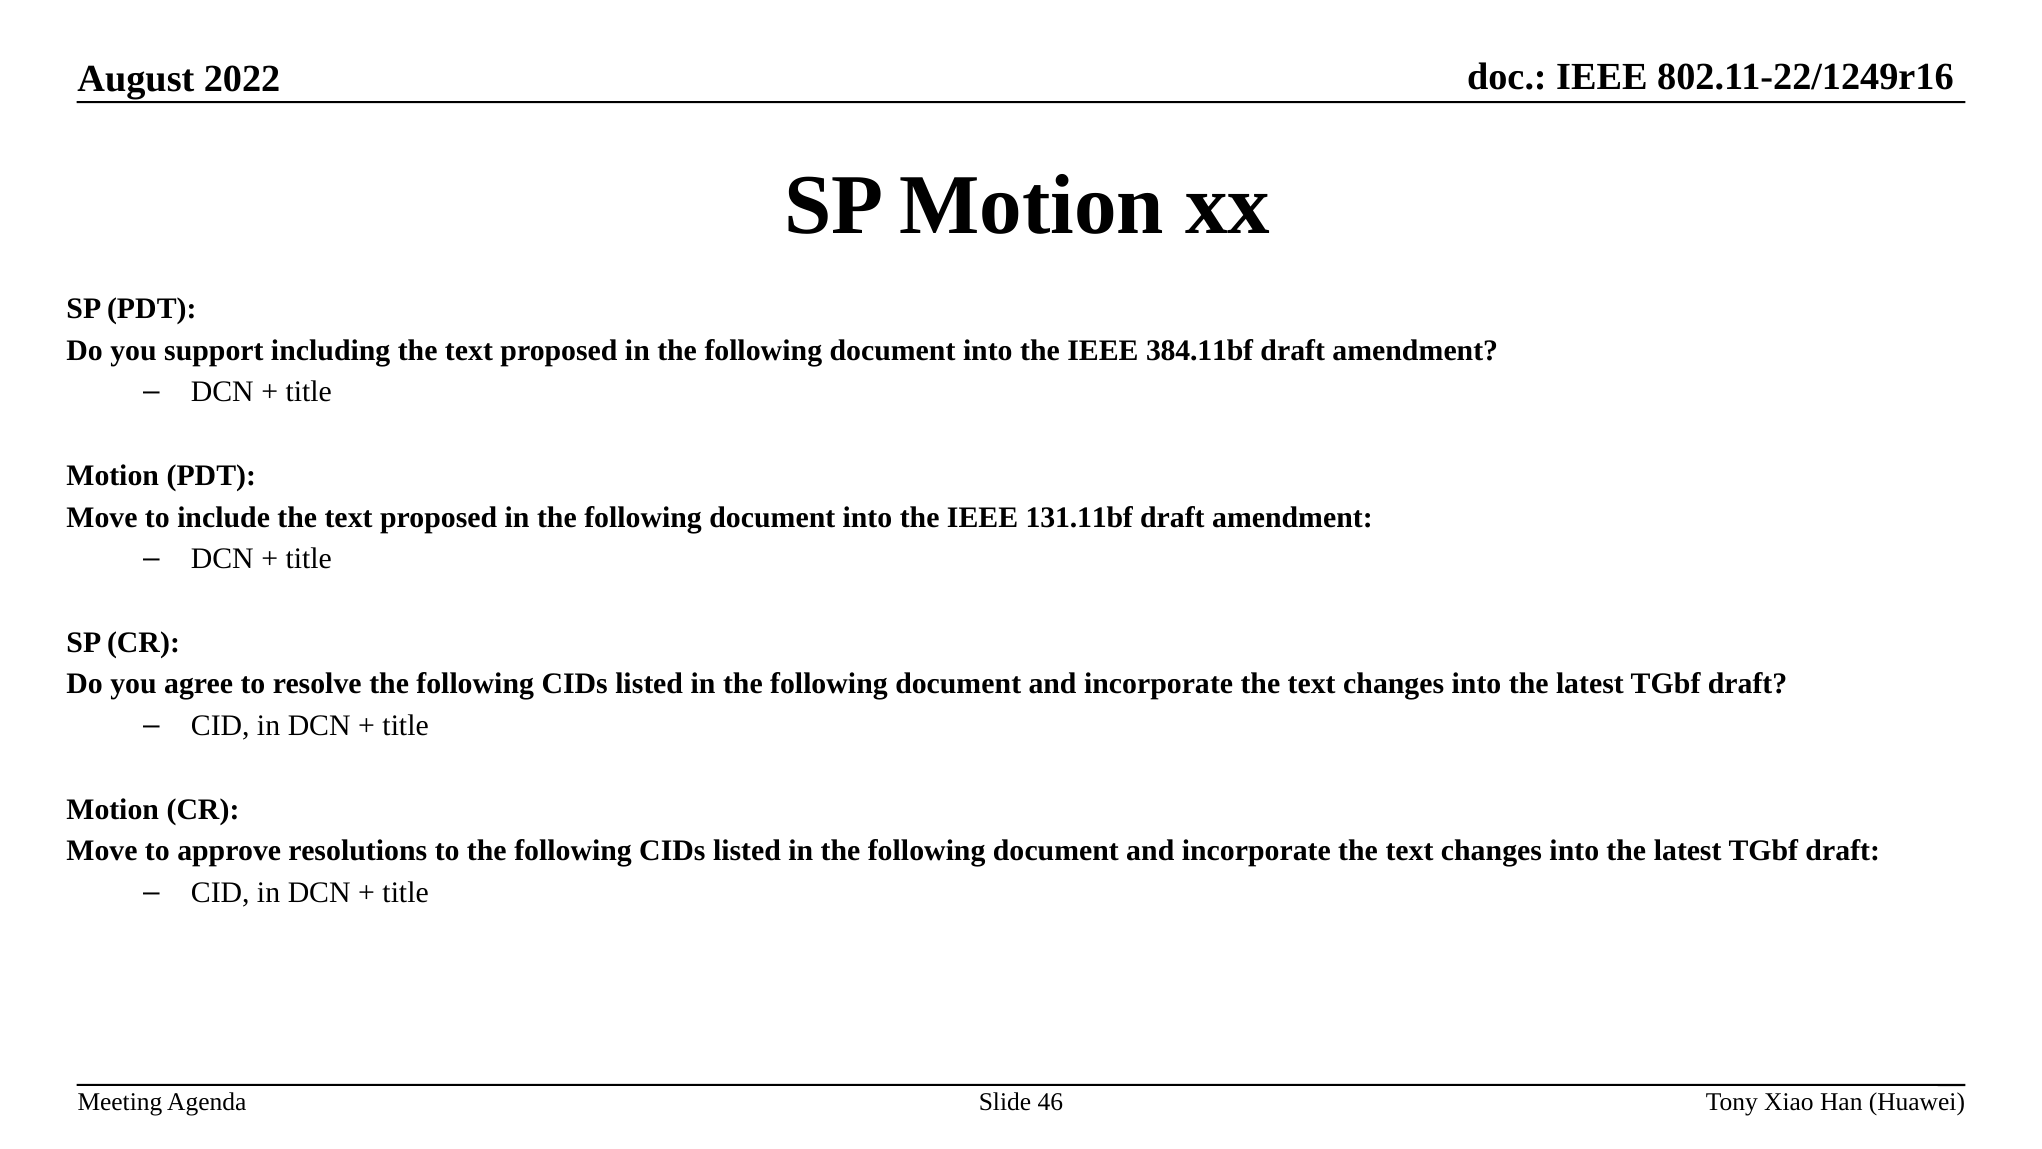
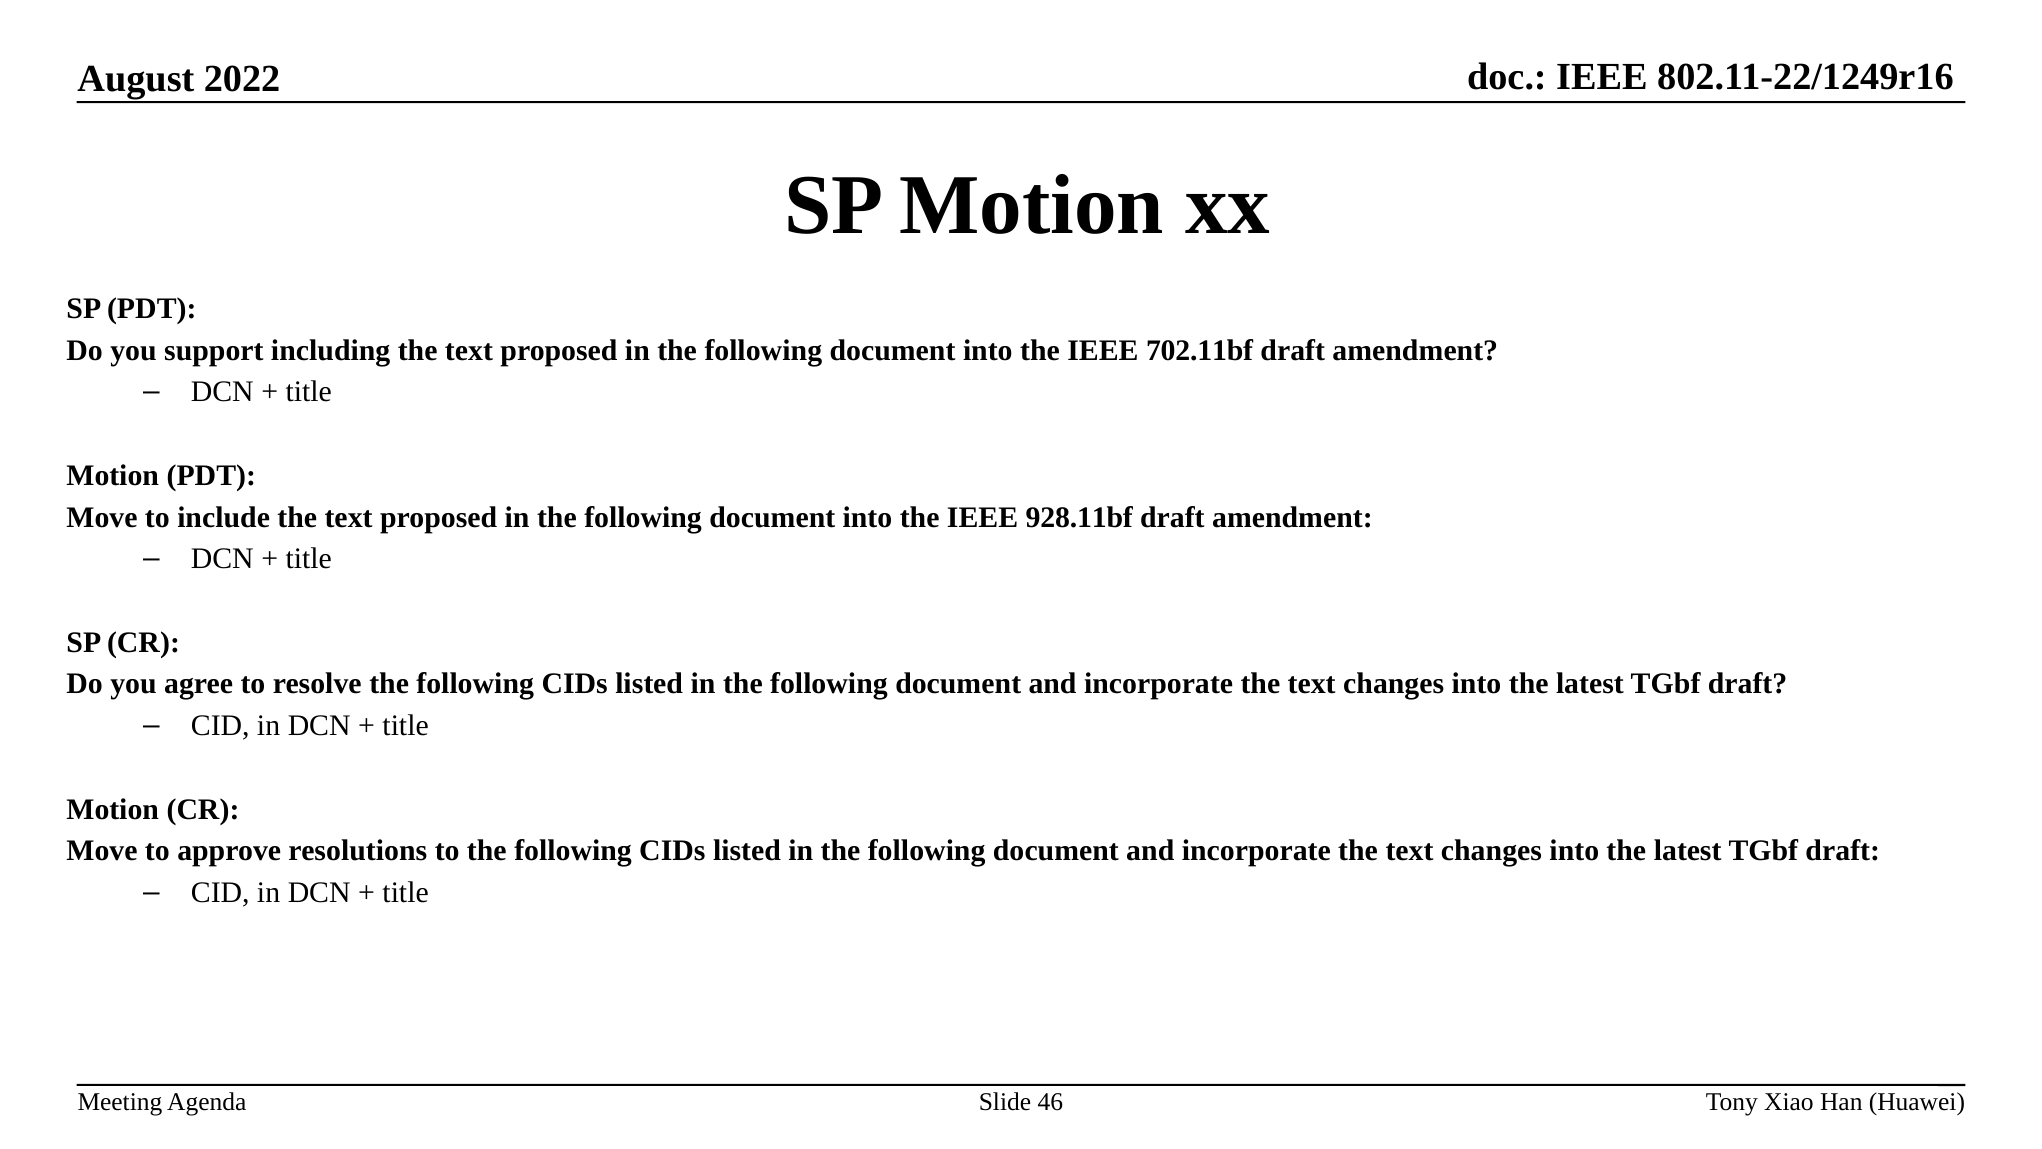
384.11bf: 384.11bf -> 702.11bf (1200, 350)
131.11bf: 131.11bf -> 928.11bf (1079, 517)
